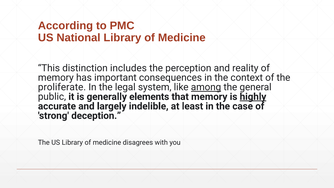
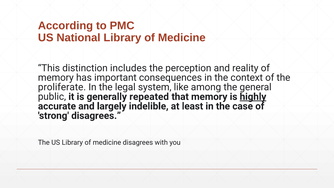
among underline: present -> none (206, 87)
elements: elements -> repeated (149, 97)
strong deception: deception -> disagrees (96, 116)
